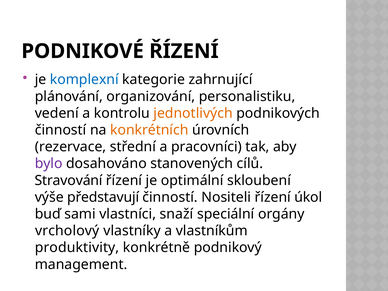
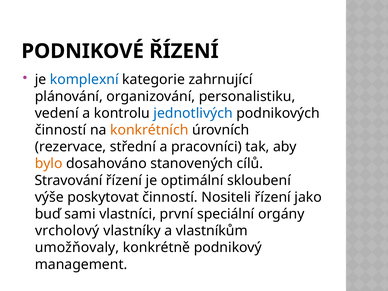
jednotlivých colour: orange -> blue (193, 113)
bylo colour: purple -> orange (49, 164)
představují: představují -> poskytovat (103, 197)
úkol: úkol -> jako (308, 197)
snaží: snaží -> první (177, 214)
produktivity: produktivity -> umožňovaly (77, 248)
